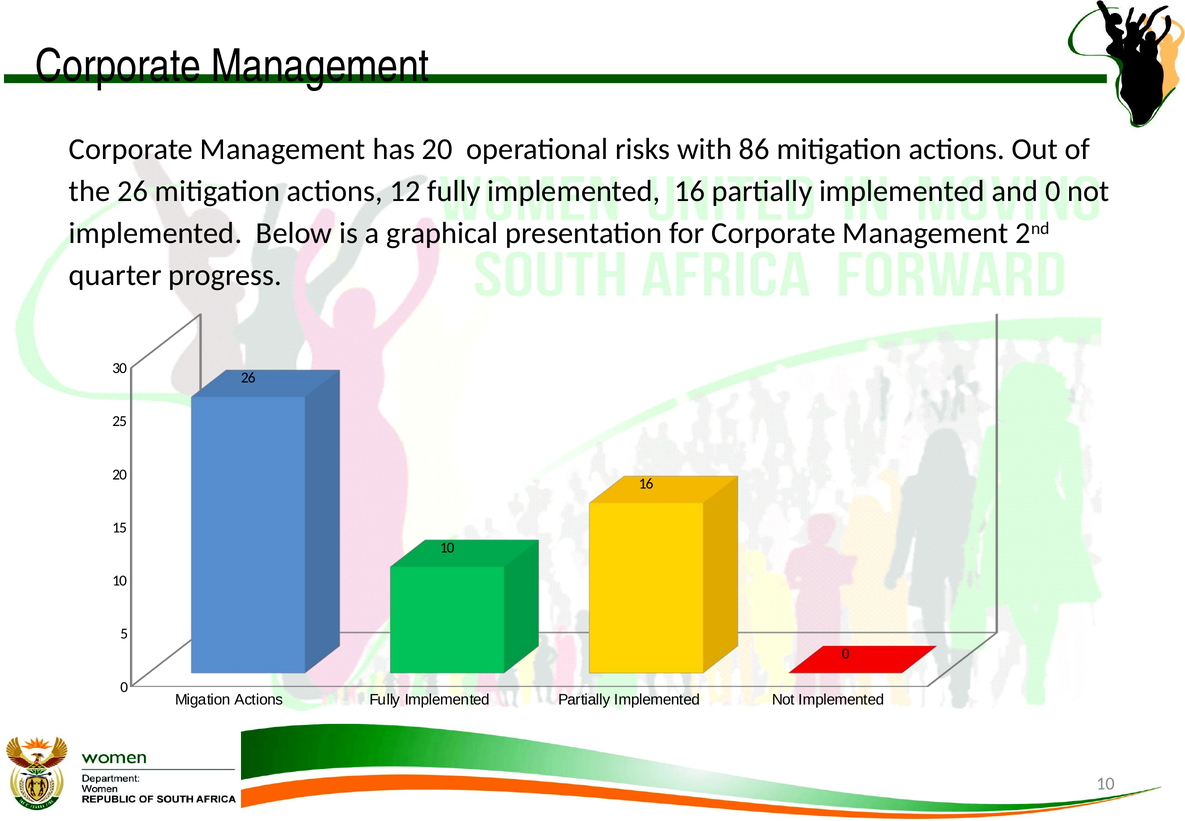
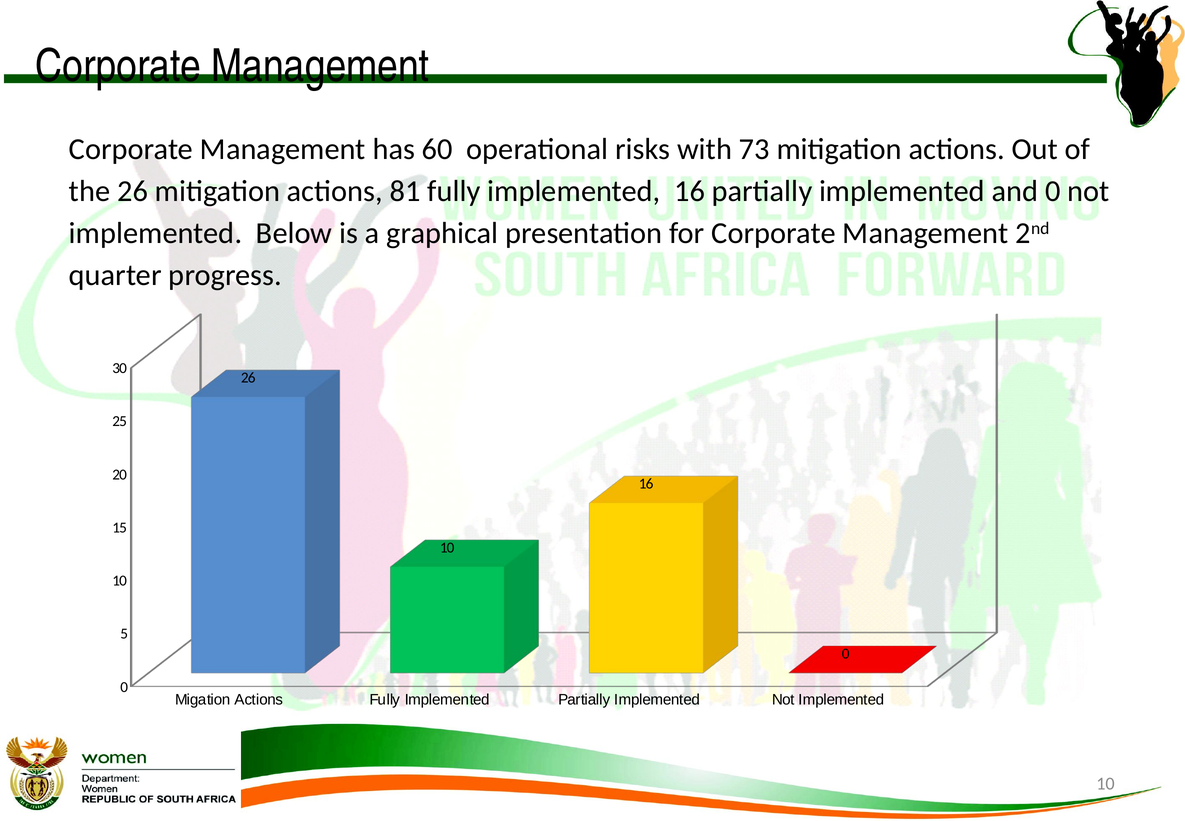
has 20: 20 -> 60 (437, 149)
86: 86 -> 73 (754, 149)
12: 12 -> 81 (405, 191)
